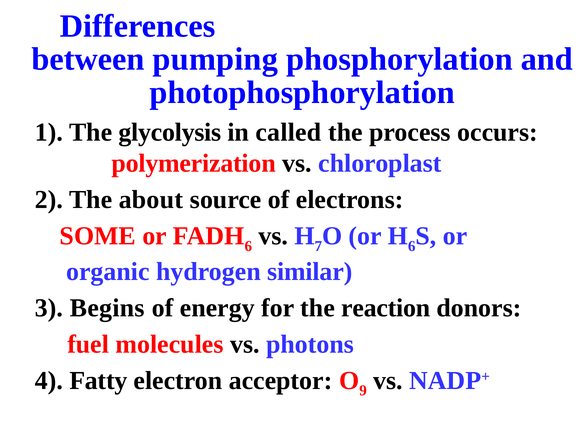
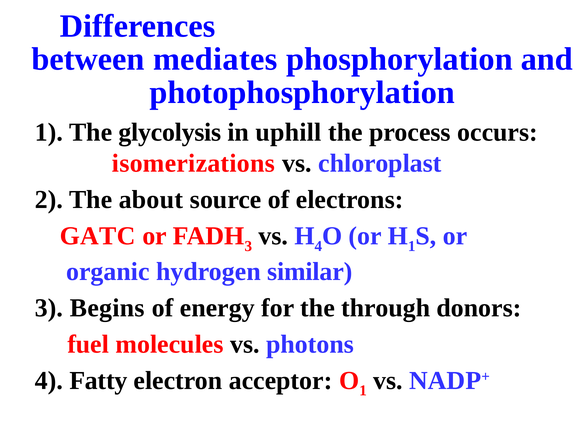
pumping: pumping -> mediates (215, 59)
called: called -> uphill (288, 132)
polymerization: polymerization -> isomerizations (193, 163)
SOME: SOME -> GATC (98, 236)
6: 6 -> 3 (248, 246)
7: 7 -> 4 (318, 246)
6: 6 -> 1 (412, 246)
reaction: reaction -> through (386, 307)
9: 9 -> 1 (363, 390)
